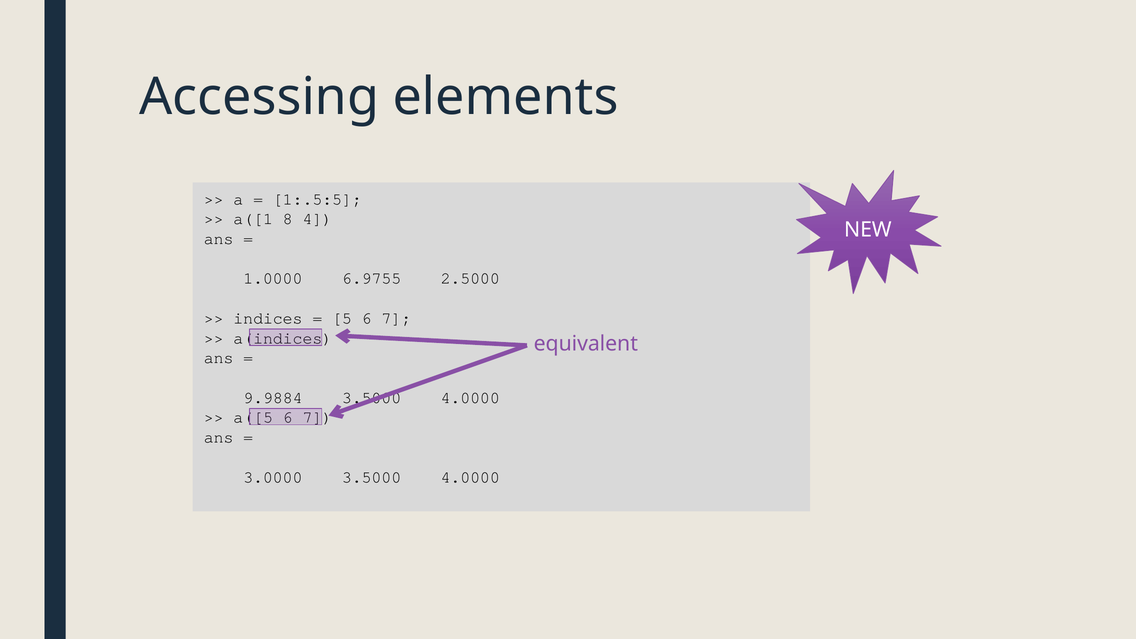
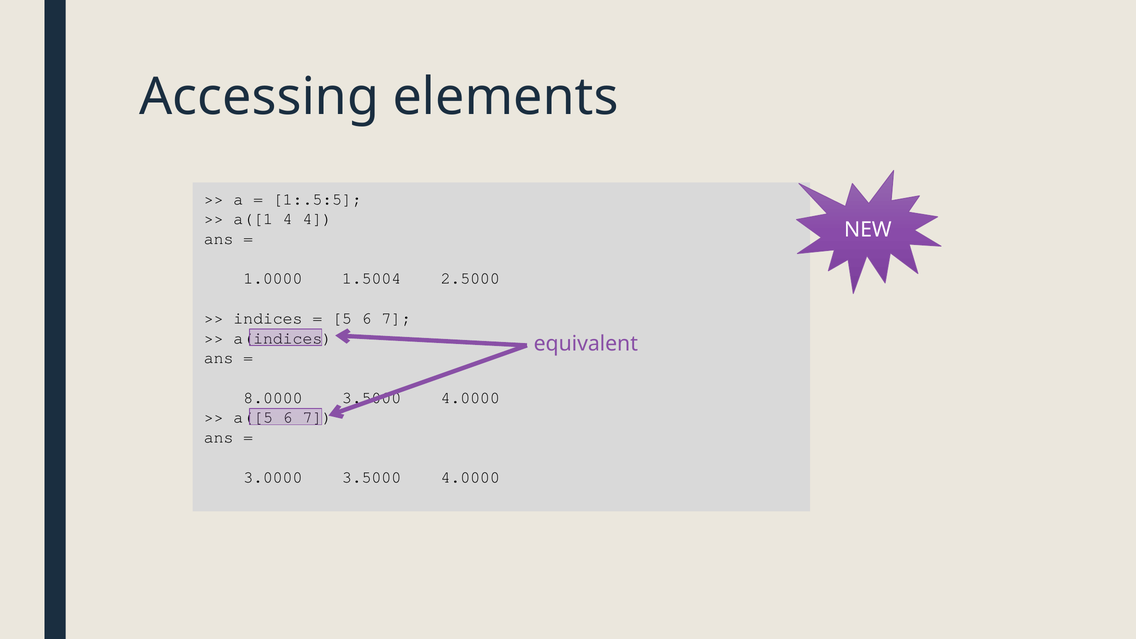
a([1 8: 8 -> 4 (288, 219)
6.9755: 6.9755 -> 1.5004 (372, 279)
9.9884: 9.9884 -> 8.0000 (273, 398)
